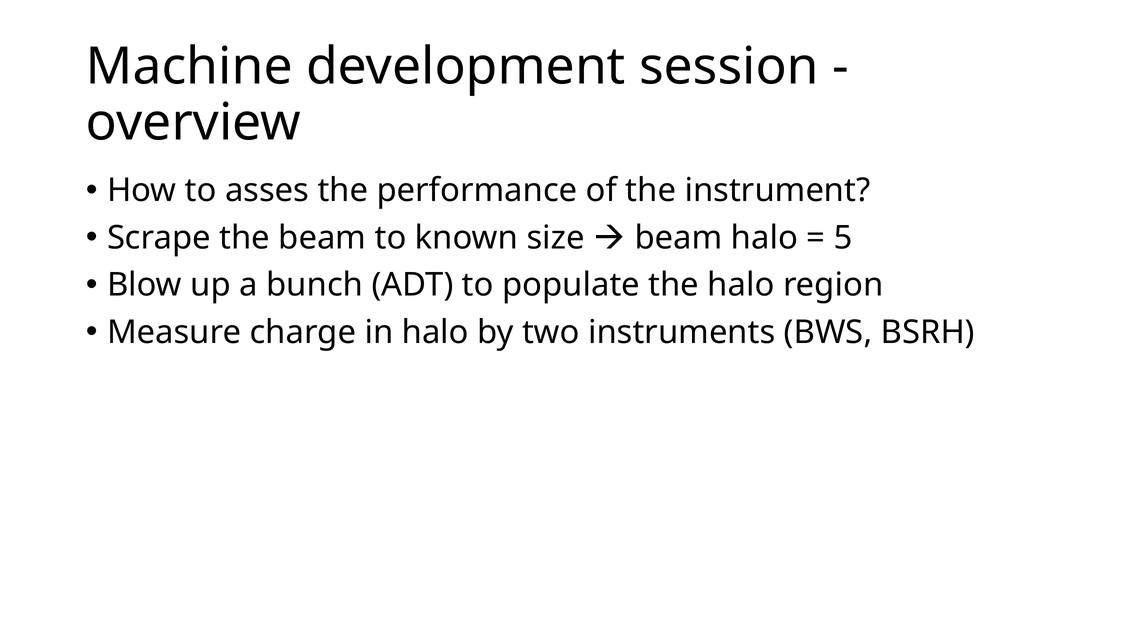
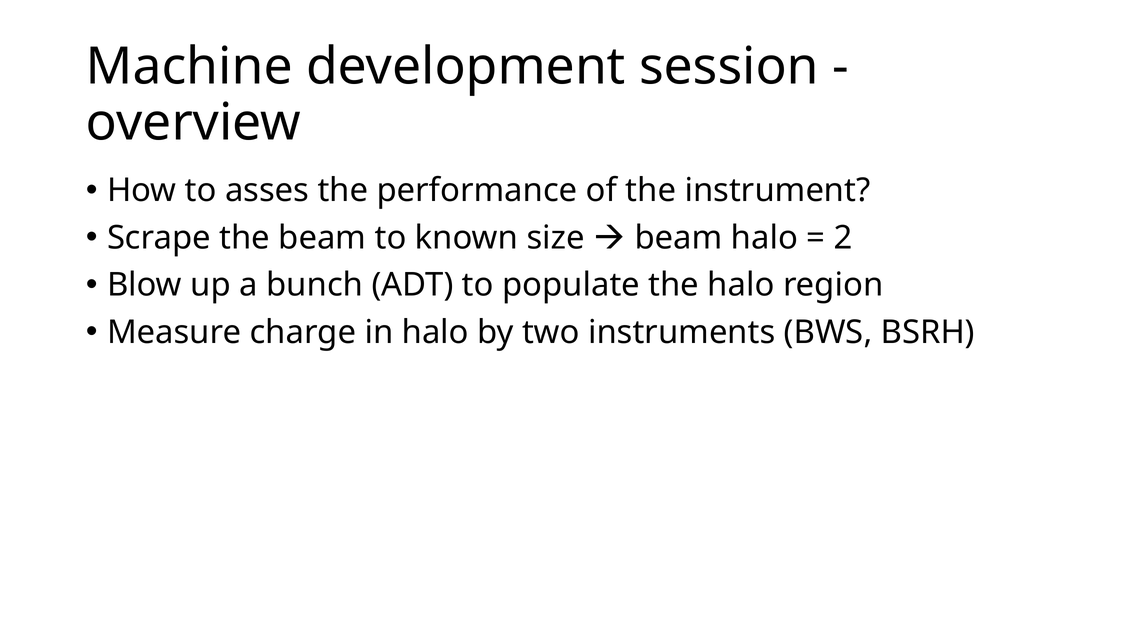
5: 5 -> 2 (843, 238)
